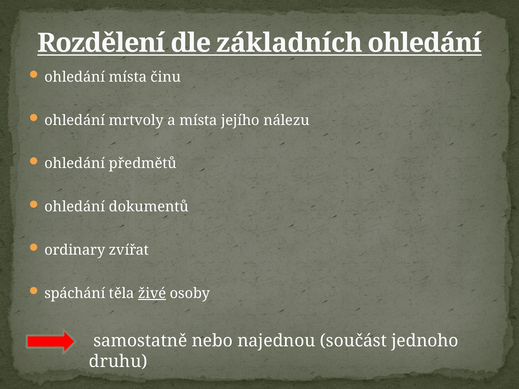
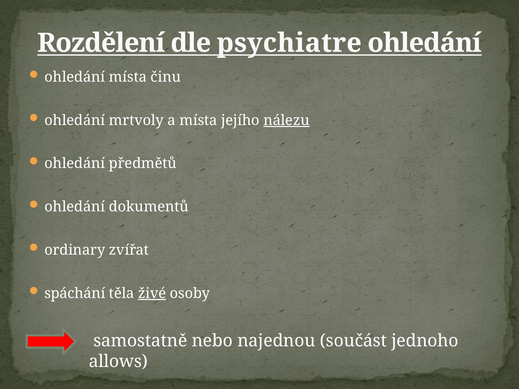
základních: základních -> psychiatre (289, 43)
nálezu underline: none -> present (286, 120)
druhu: druhu -> allows (118, 362)
